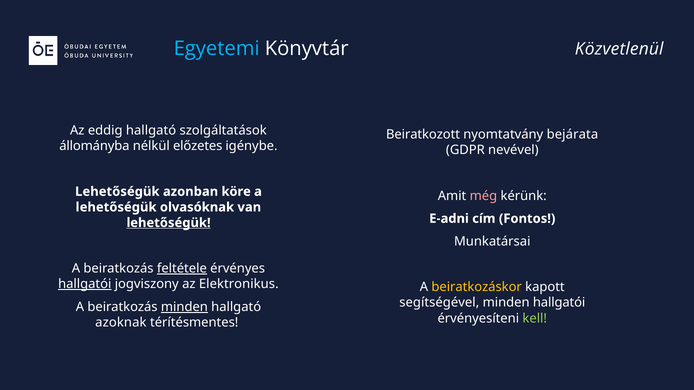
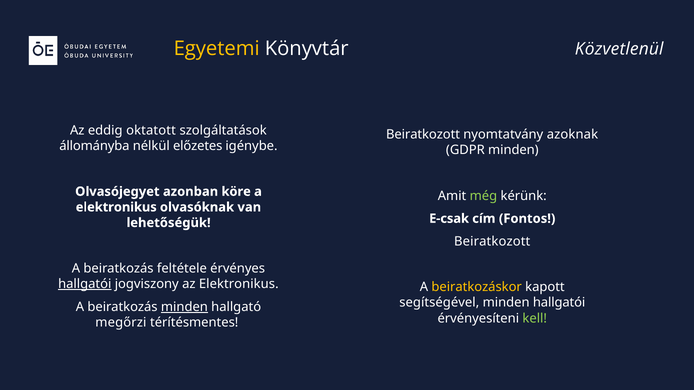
Egyetemi colour: light blue -> yellow (217, 49)
eddig hallgató: hallgató -> oktatott (151, 130)
bejárata: bejárata -> azoknak (572, 135)
GDPR nevével: nevével -> minden (513, 150)
Lehetőségük: Lehetőségük -> Olvasójegyet (117, 192)
még colour: pink -> light green (483, 196)
lehetőségük: lehetőségük -> elektronikus (116, 207)
E-adni: E-adni -> E-csak (449, 219)
lehetőségük underline: present -> none (168, 223)
Munkatársai: Munkatársai -> Beiratkozott (492, 242)
feltétele underline: present -> none (182, 269)
azoknak: azoknak -> megőrzi (121, 323)
